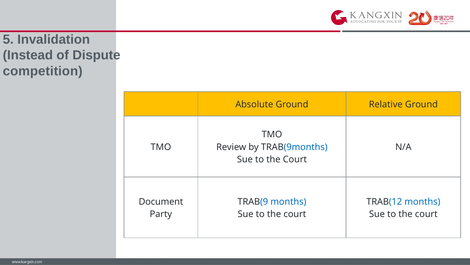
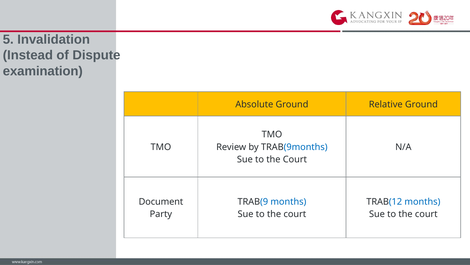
competition: competition -> examination (43, 71)
